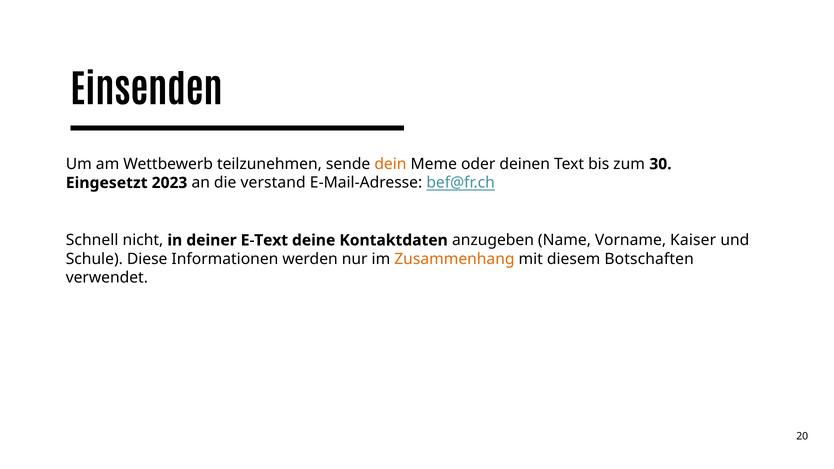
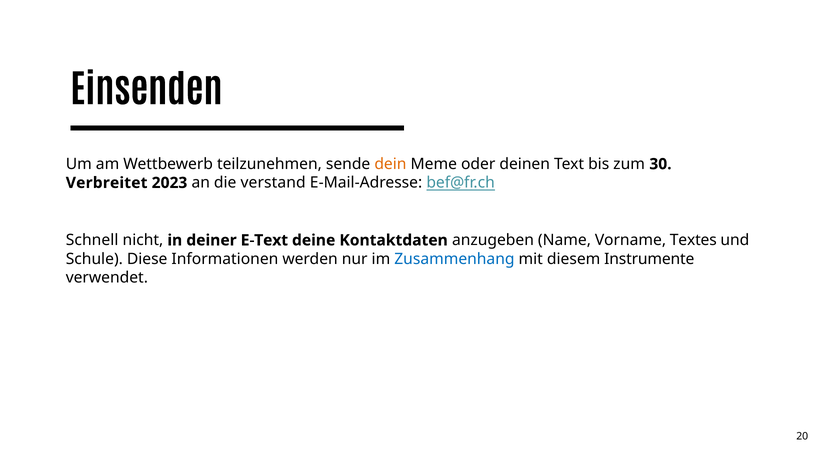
Eingesetzt: Eingesetzt -> Verbreitet (107, 183)
Kaiser: Kaiser -> Textes (693, 240)
Zusammenhang colour: orange -> blue (454, 259)
Botschaften: Botschaften -> Instrumente (649, 259)
